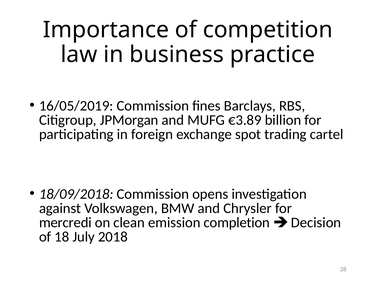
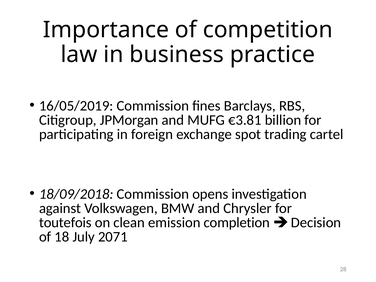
€3.89: €3.89 -> €3.81 (245, 120)
mercredi: mercredi -> toutefois (65, 223)
2018: 2018 -> 2071 (113, 237)
